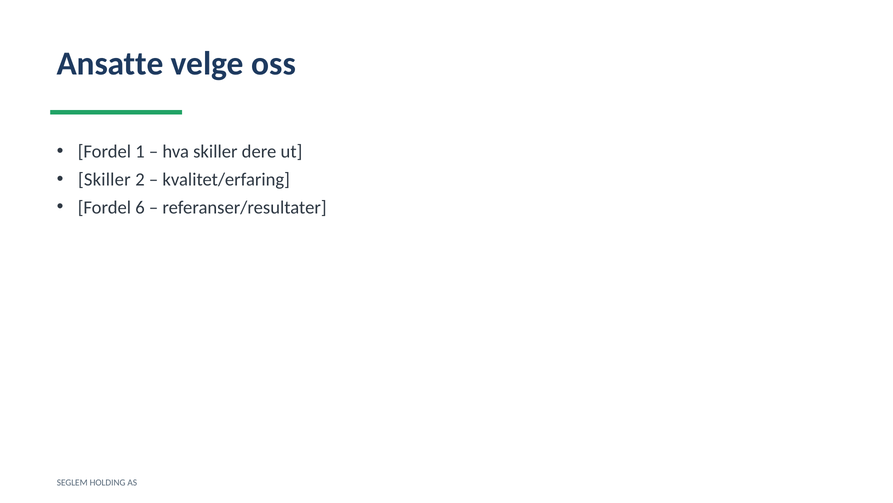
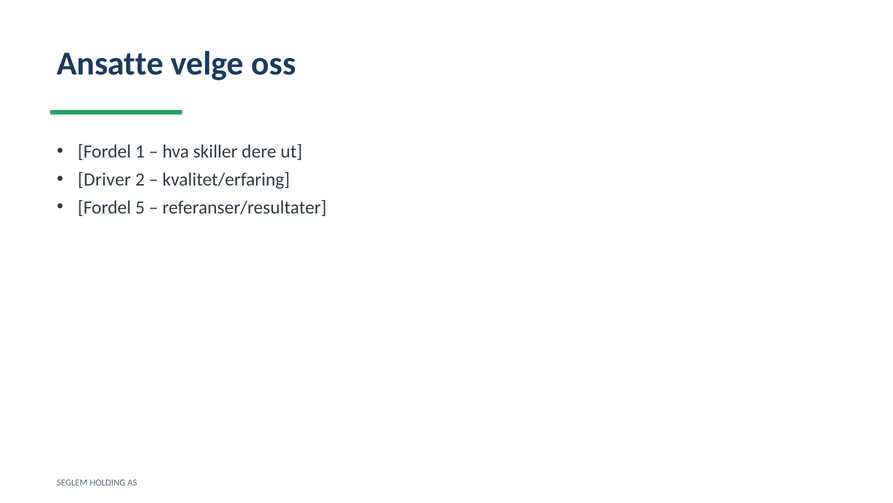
Skiller: Skiller -> Driver (104, 179)
6: 6 -> 5 (140, 207)
